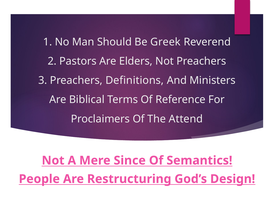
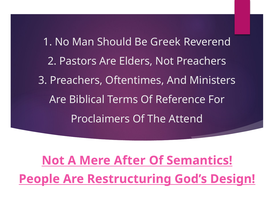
Definitions: Definitions -> Oftentimes (135, 80)
Since: Since -> After (130, 160)
